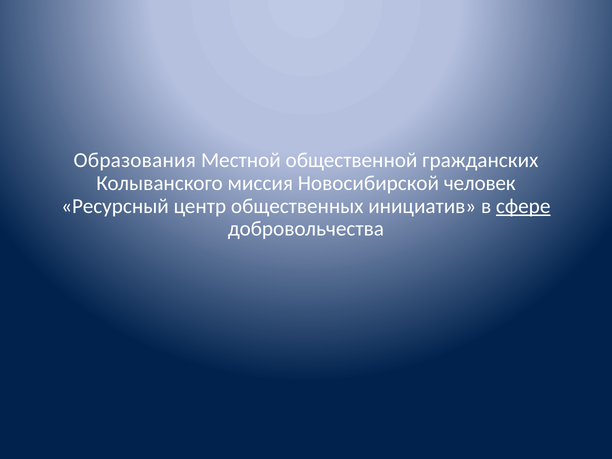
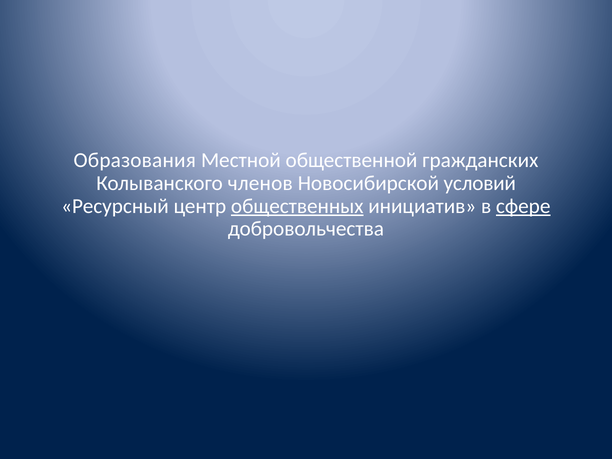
миссия: миссия -> членов (260, 183)
человек: человек -> условий (480, 183)
общественных underline: none -> present (297, 206)
